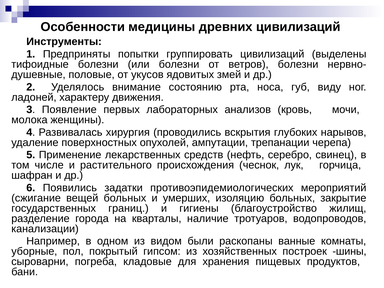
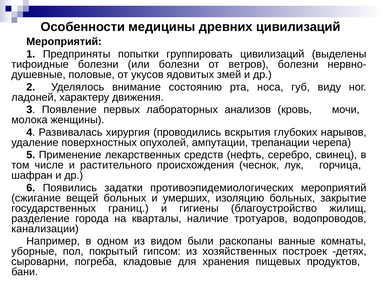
Инструменты: Инструменты -> Мероприятий (64, 42)
шины: шины -> детях (349, 251)
